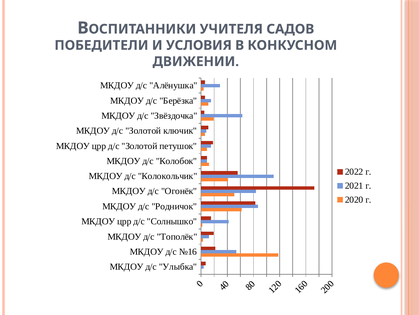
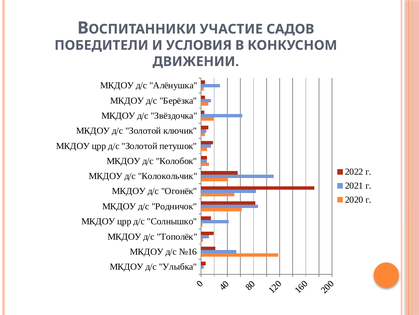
УЧИТЕЛЯ: УЧИТЕЛЯ -> УЧАСТИЕ (231, 29)
